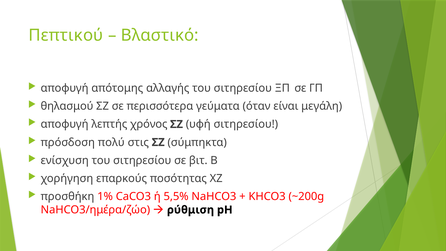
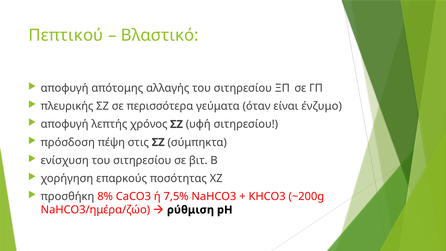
θηλασμού: θηλασμού -> πλευρικής (67, 106)
μεγάλη: μεγάλη -> ένζυμο (322, 106)
πολύ: πολύ -> πέψη (111, 142)
1%: 1% -> 8% (105, 196)
5,5%: 5,5% -> 7,5% (176, 196)
